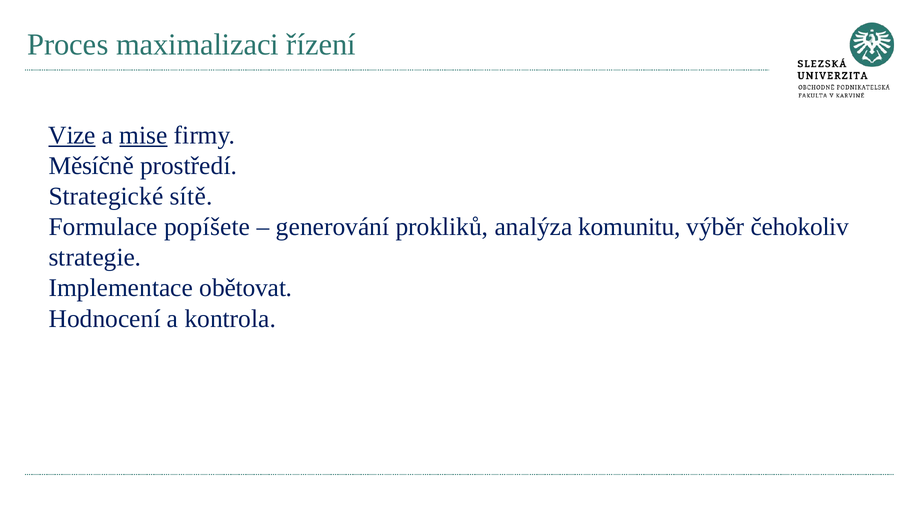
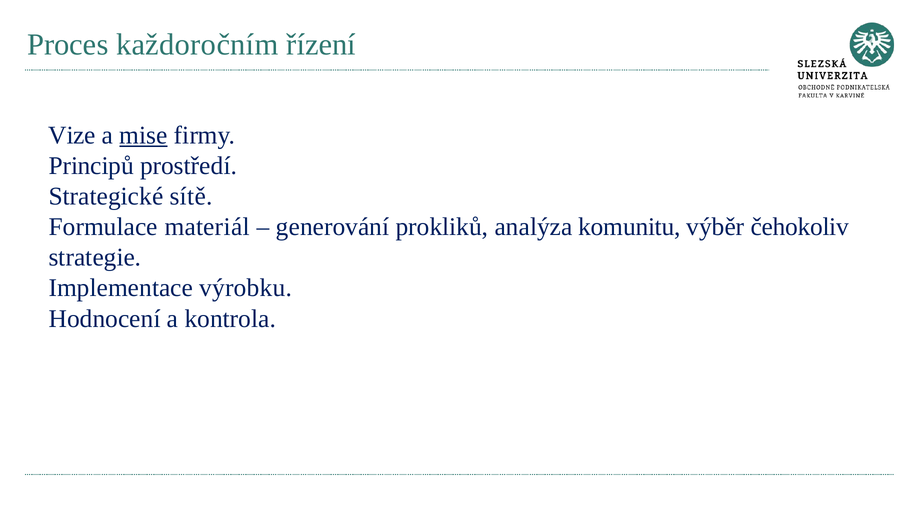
maximalizaci: maximalizaci -> každoročním (197, 45)
Vize underline: present -> none (72, 135)
Měsíčně: Měsíčně -> Principů (91, 166)
popíšete: popíšete -> materiál (207, 227)
obětovat: obětovat -> výrobku (246, 288)
